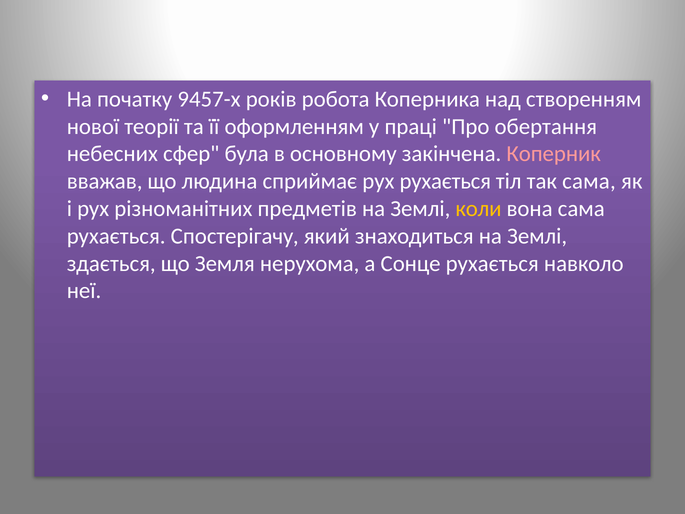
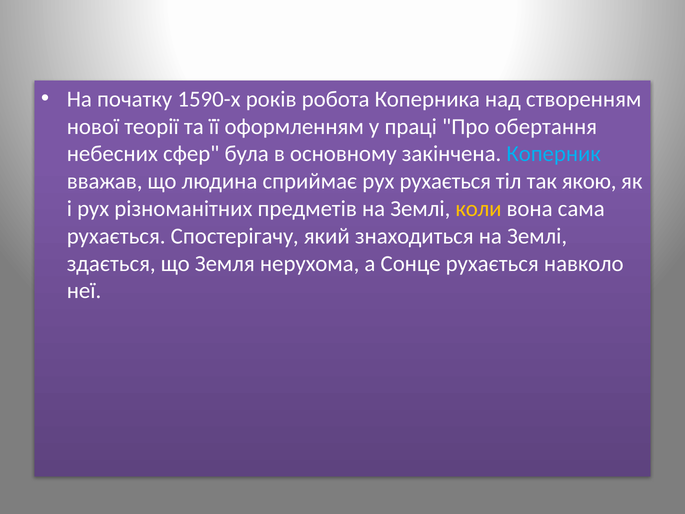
9457-х: 9457-х -> 1590-х (209, 99)
Коперник colour: pink -> light blue (554, 154)
так сама: сама -> якою (589, 181)
